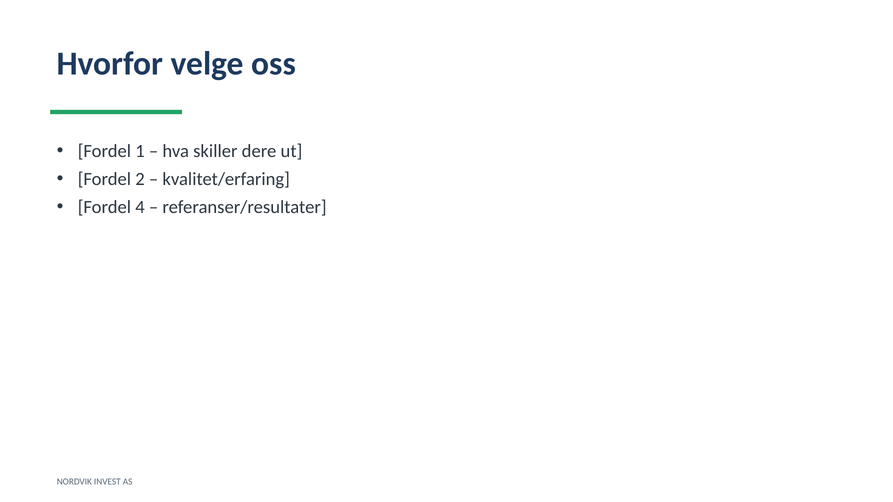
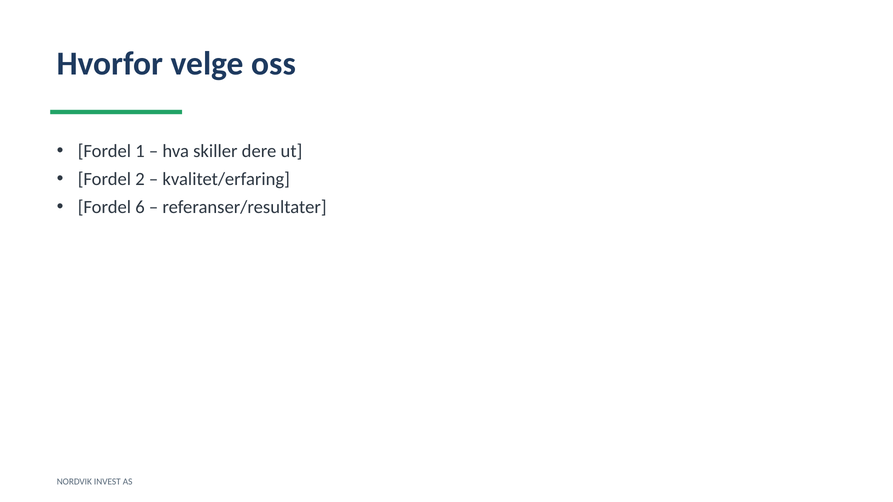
4: 4 -> 6 (140, 207)
